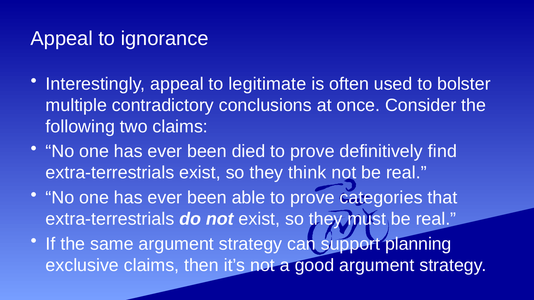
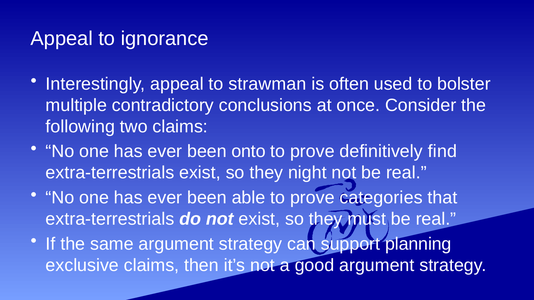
legitimate: legitimate -> strawman (267, 84)
died: died -> onto (249, 152)
think: think -> night (307, 173)
